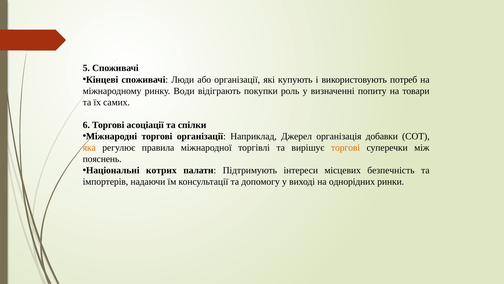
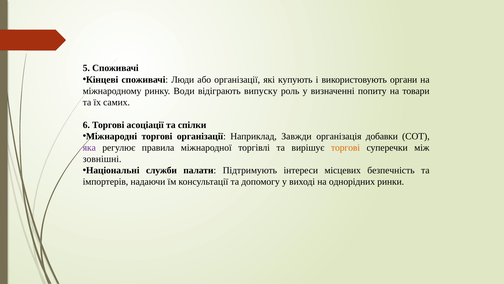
потреб: потреб -> органи (404, 79)
покупки: покупки -> випуску (261, 91)
Джерел: Джерел -> Завжди (297, 136)
яка colour: orange -> purple (89, 147)
пояснень: пояснень -> зовнішні (102, 159)
котрих: котрих -> служби (161, 170)
